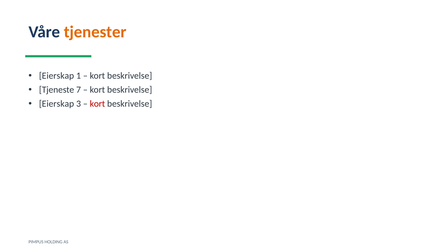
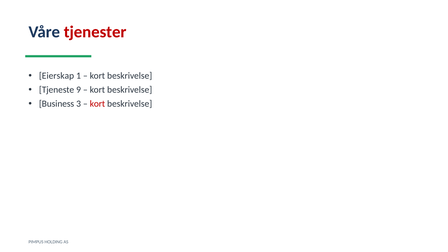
tjenester colour: orange -> red (95, 32)
7: 7 -> 9 (79, 90)
Eierskap: Eierskap -> Business (57, 104)
